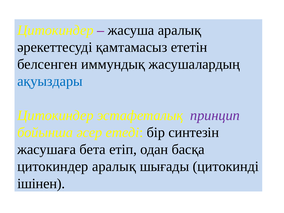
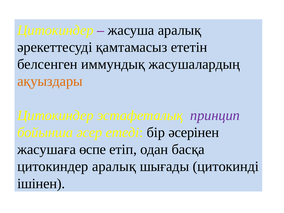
ақуыздары colour: blue -> orange (50, 81)
синтезін: синтезін -> әсерінен (194, 132)
бета: бета -> өспе (93, 149)
